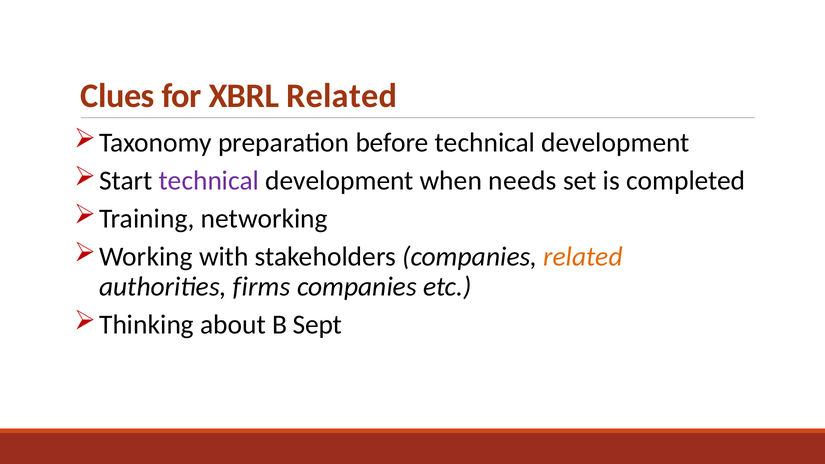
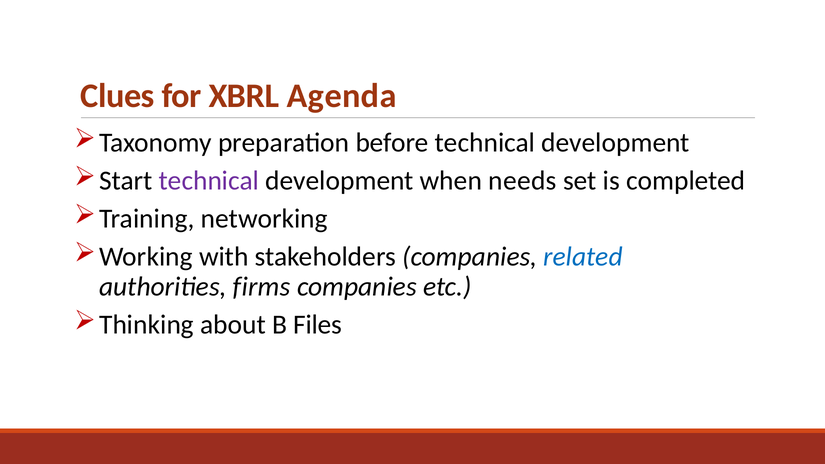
XBRL Related: Related -> Agenda (342, 96)
related colour: orange -> blue (583, 257)
Sept: Sept -> Files (318, 325)
